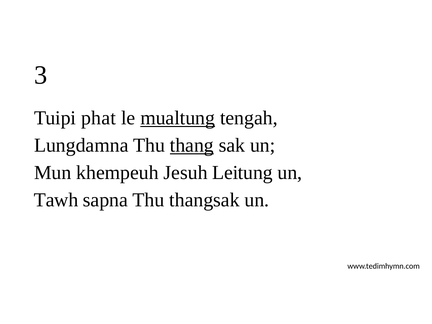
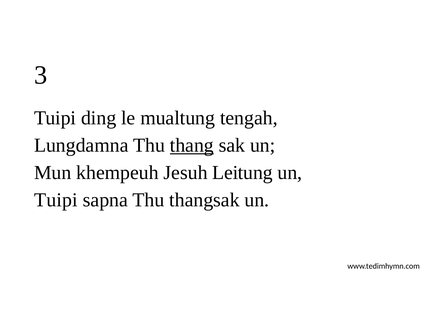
phat: phat -> ding (99, 118)
mualtung underline: present -> none (178, 118)
Tawh: Tawh -> Tuipi (56, 200)
